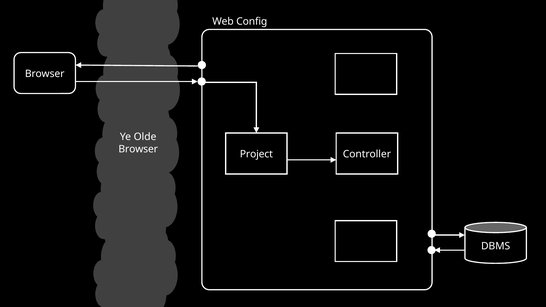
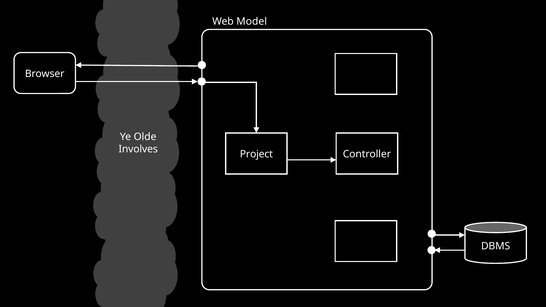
Config: Config -> Model (252, 22)
Browser: Browser -> Involves (138, 149)
